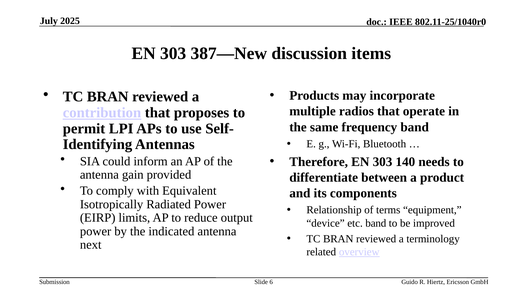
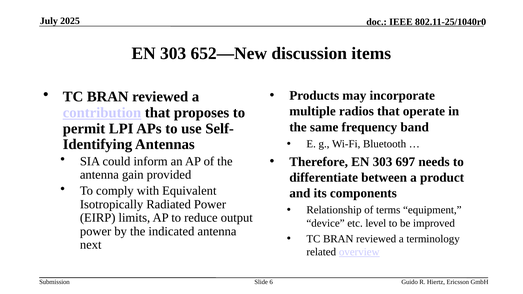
387—New: 387—New -> 652—New (229, 53)
140: 140 -> 697 (405, 162)
etc band: band -> level (376, 223)
